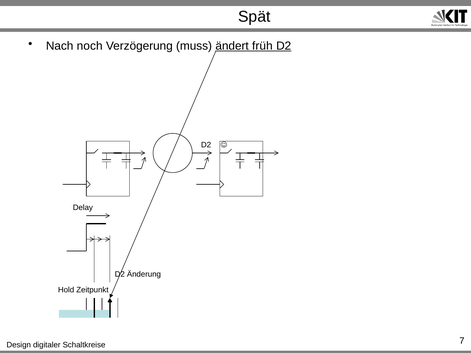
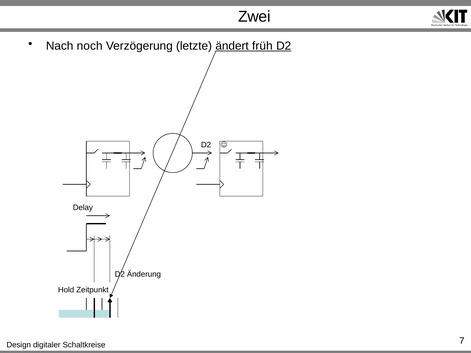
Spät: Spät -> Zwei (254, 17)
muss: muss -> letzte (194, 46)
